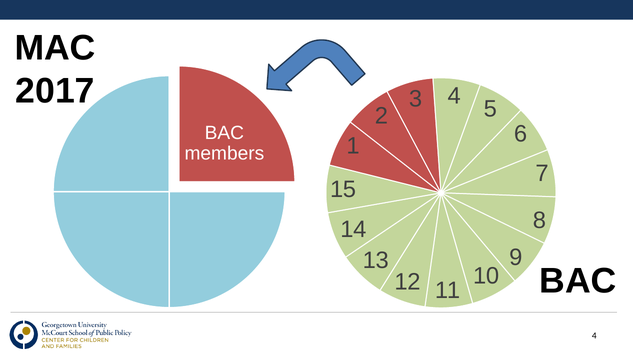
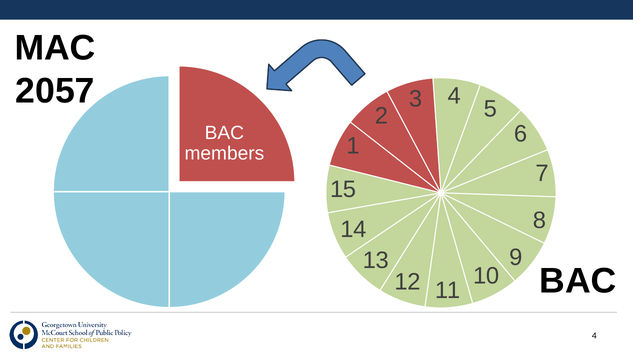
2017: 2017 -> 2057 (55, 91)
